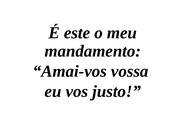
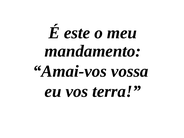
justo: justo -> terra (117, 91)
